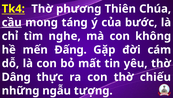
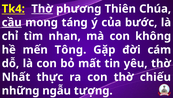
Thờ underline: none -> present (42, 9)
nghe: nghe -> nhan (65, 36)
Đấng: Đấng -> Tông (70, 49)
Dâng: Dâng -> Nhất (16, 77)
